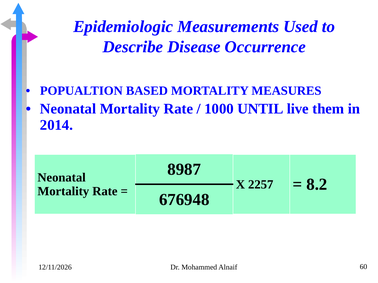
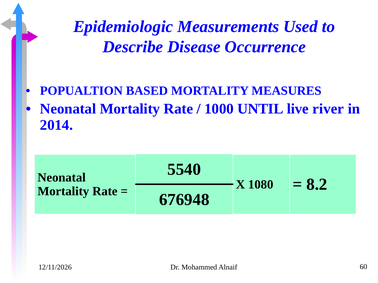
them: them -> river (328, 109)
8987: 8987 -> 5540 (184, 170)
2257: 2257 -> 1080 (261, 185)
